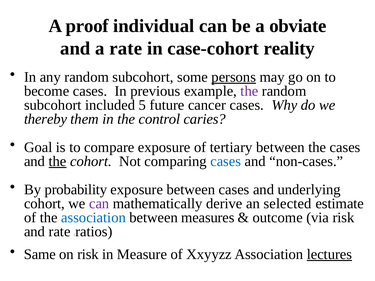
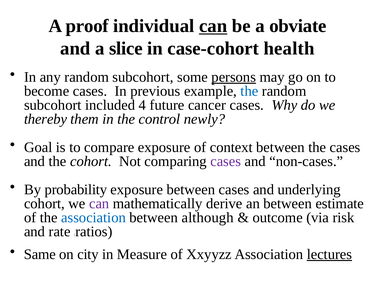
can underline: none -> present (213, 26)
a rate: rate -> slice (126, 48)
reality: reality -> health (289, 48)
the colour: purple -> blue (249, 91)
5: 5 -> 4 (142, 105)
caries: caries -> newly (205, 119)
tertiary: tertiary -> context (231, 147)
the underline: present -> none (58, 161)
cases colour: blue -> purple (226, 161)
an selected: selected -> between (288, 204)
measures: measures -> although (208, 218)
on risk: risk -> city (88, 254)
